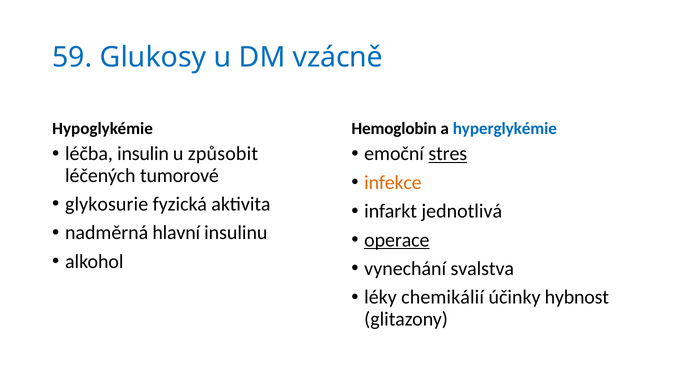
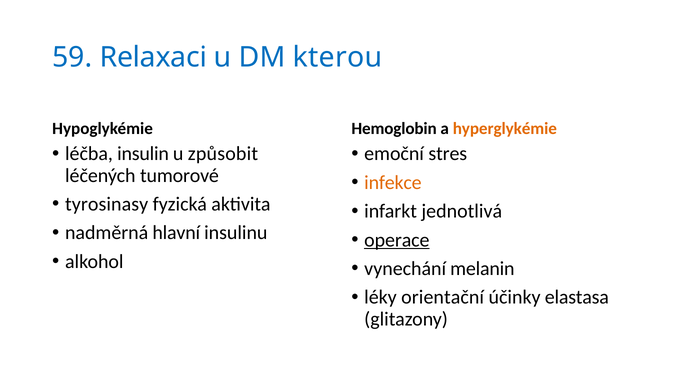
Glukosy: Glukosy -> Relaxaci (153, 57)
vzácně: vzácně -> kterou (338, 57)
hyperglykémie colour: blue -> orange (505, 129)
stres underline: present -> none (448, 154)
glykosurie: glykosurie -> tyrosinasy (107, 204)
svalstva: svalstva -> melanin (482, 268)
chemikálií: chemikálií -> orientační (443, 297)
hybnost: hybnost -> elastasa (577, 297)
